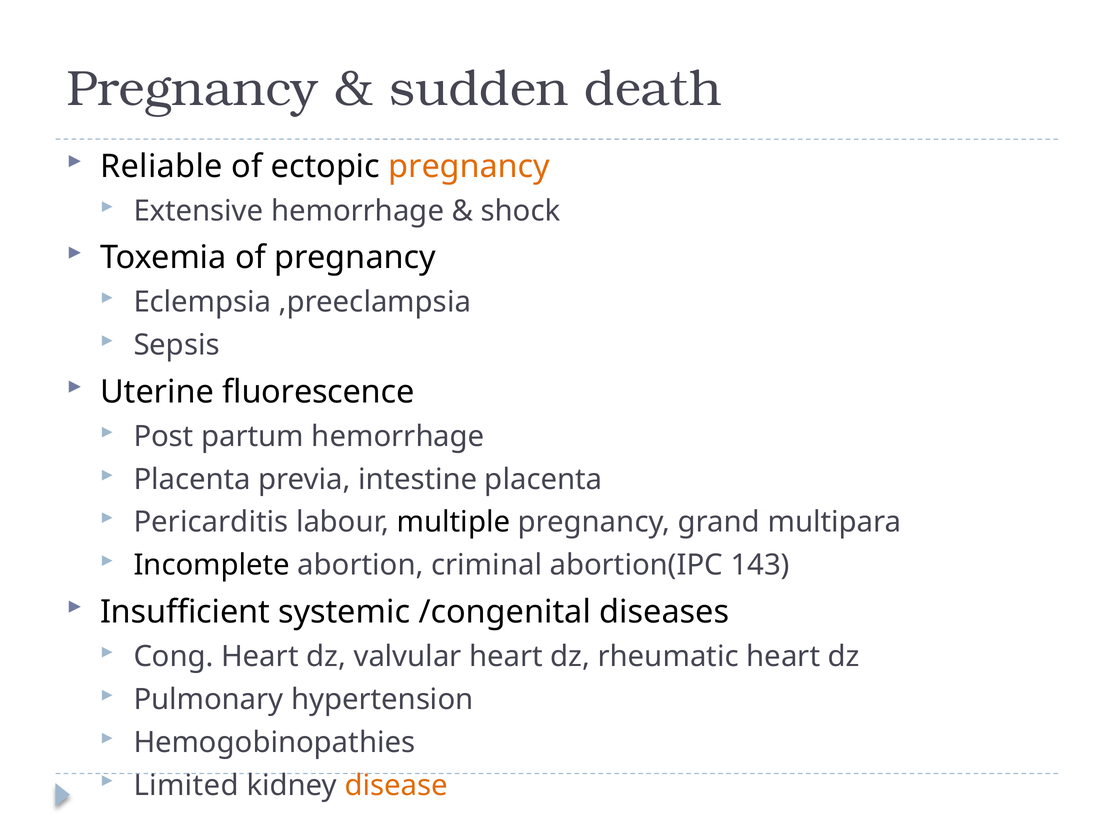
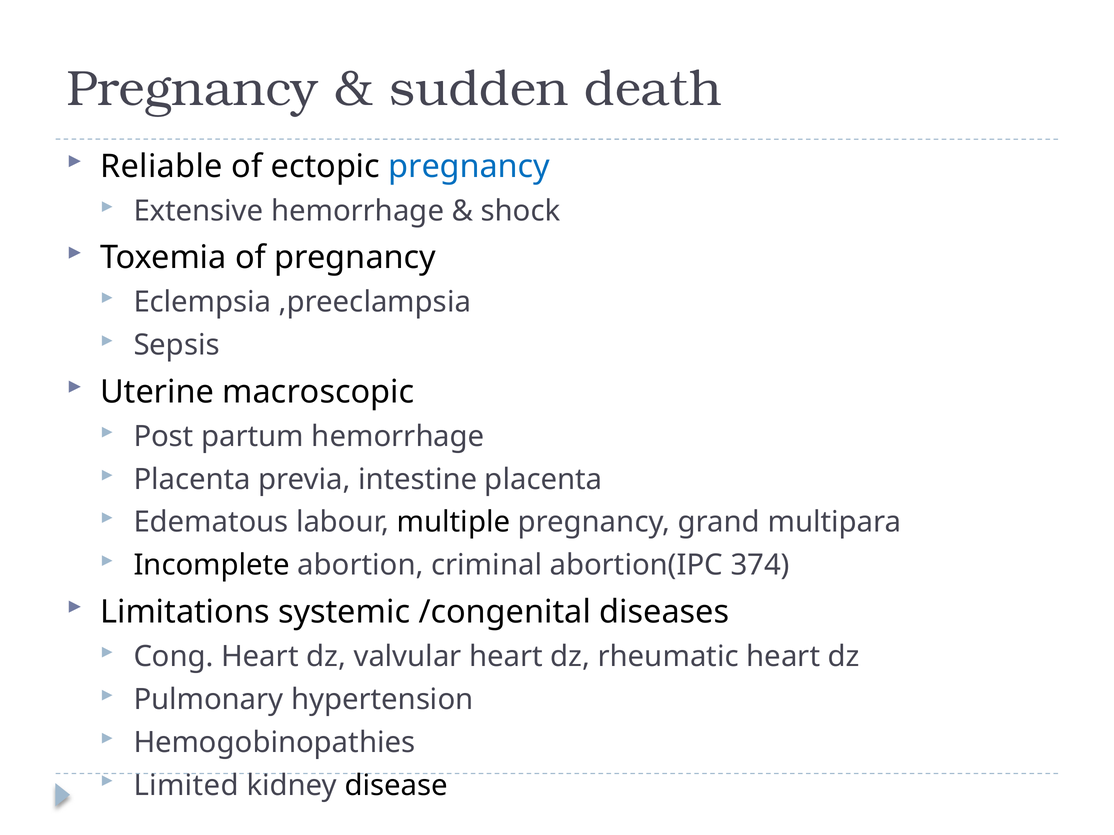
pregnancy colour: orange -> blue (469, 167)
fluorescence: fluorescence -> macroscopic (318, 392)
Pericarditis: Pericarditis -> Edematous (211, 523)
143: 143 -> 374 (760, 566)
Insufficient: Insufficient -> Limitations (185, 612)
disease colour: orange -> black (396, 786)
